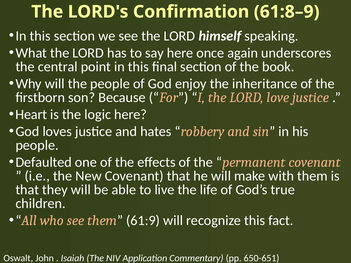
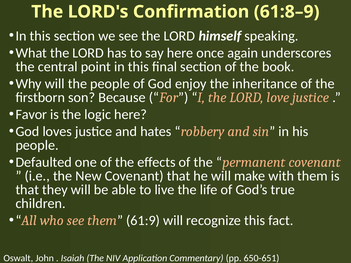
Heart: Heart -> Favor (31, 115)
